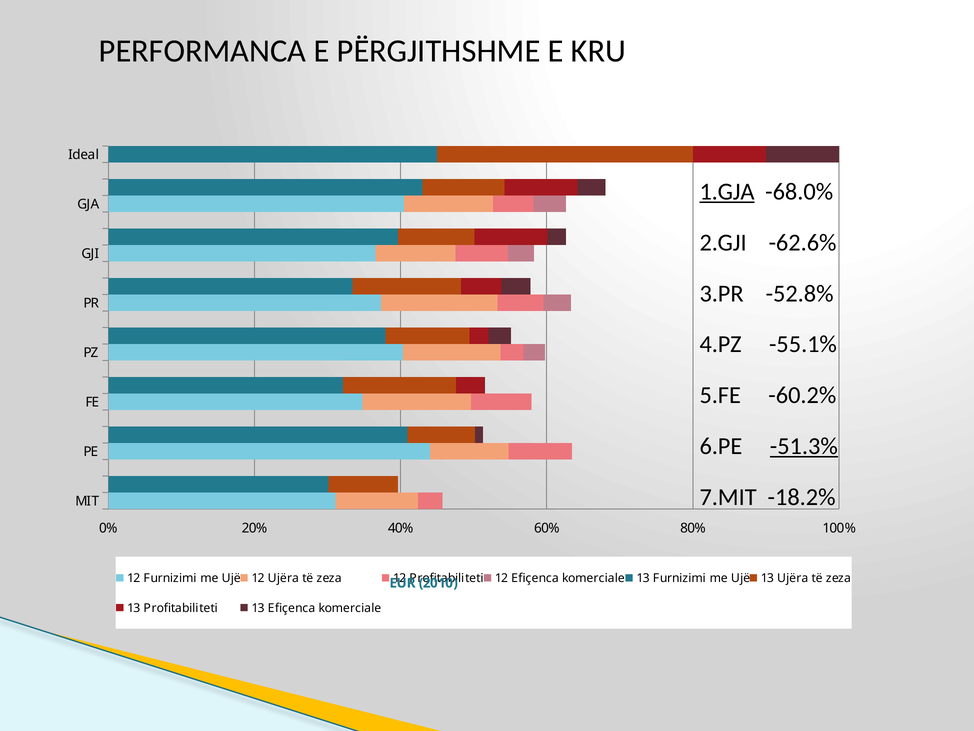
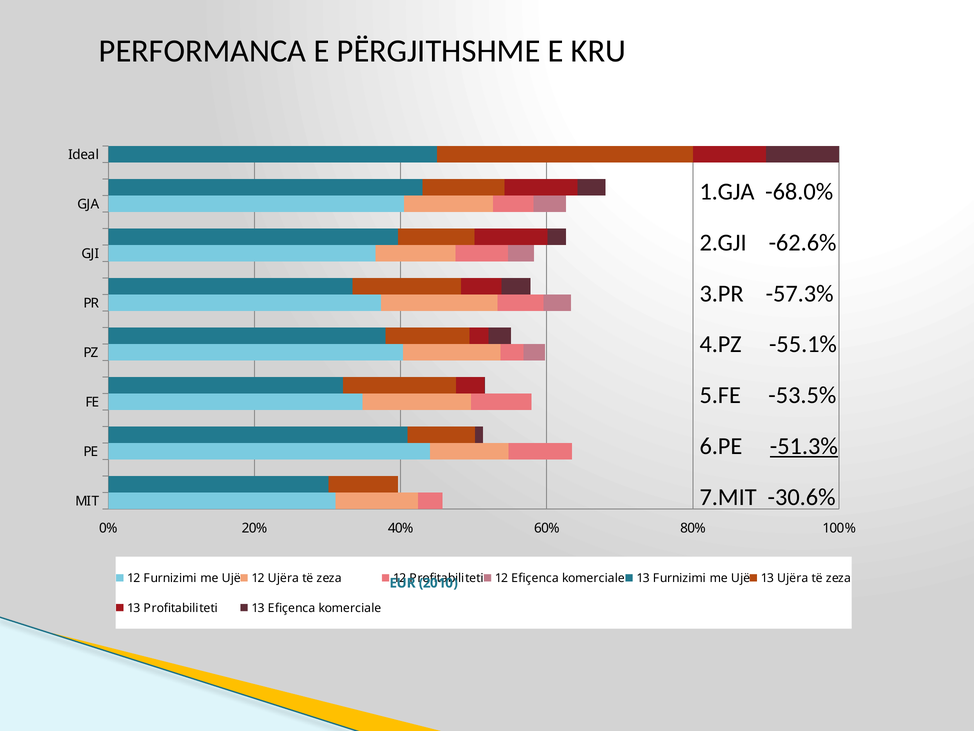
1.GJA underline: present -> none (727, 192)
-52.8%: -52.8% -> -57.3% (800, 293)
-60.2%: -60.2% -> -53.5% (802, 395)
-18.2%: -18.2% -> -30.6% (802, 497)
